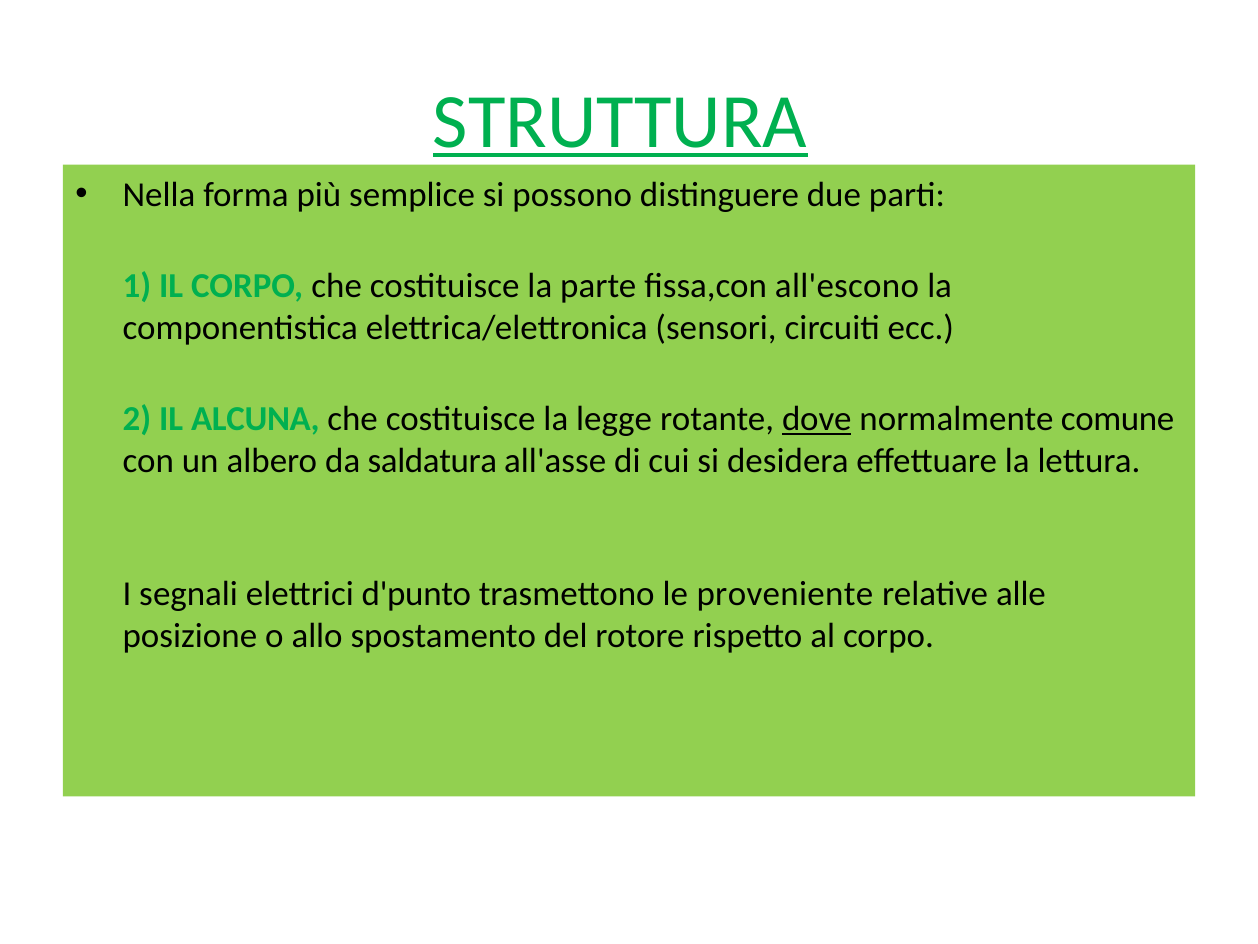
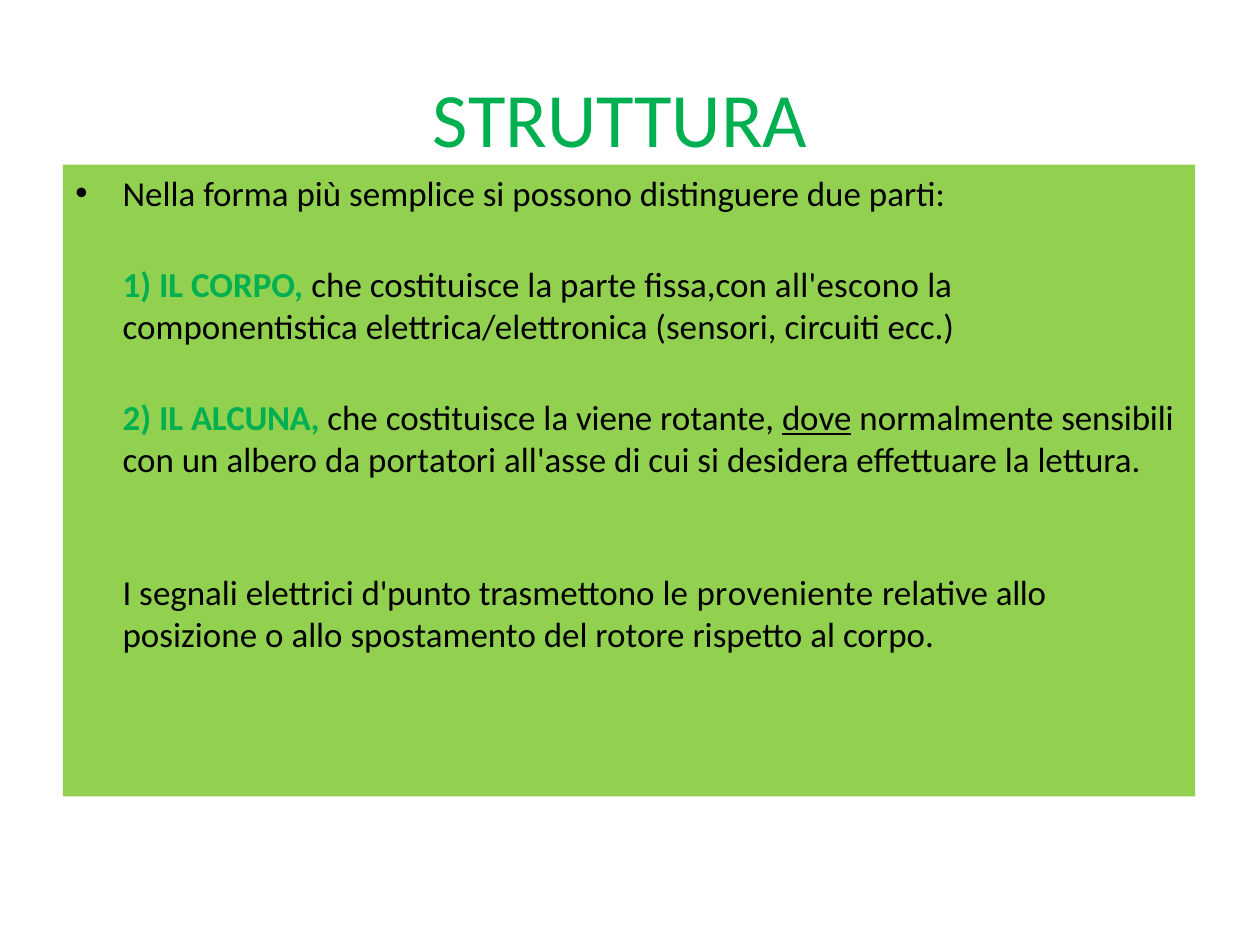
STRUTTURA underline: present -> none (620, 122)
legge: legge -> viene (614, 418)
comune: comune -> sensibili (1118, 418)
saldatura: saldatura -> portatori (432, 460)
relative alle: alle -> allo (1021, 593)
